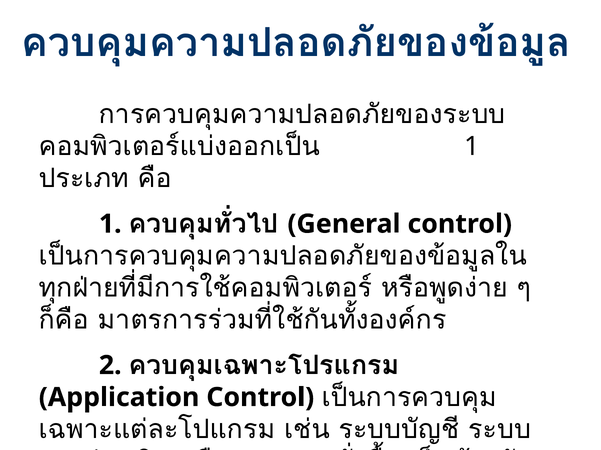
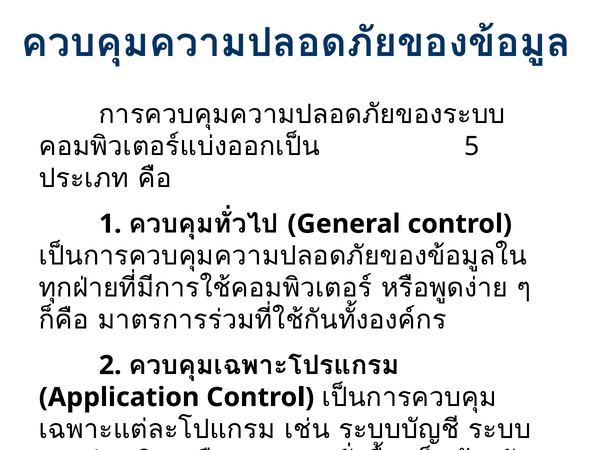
1: 1 -> 5 (472, 147)
